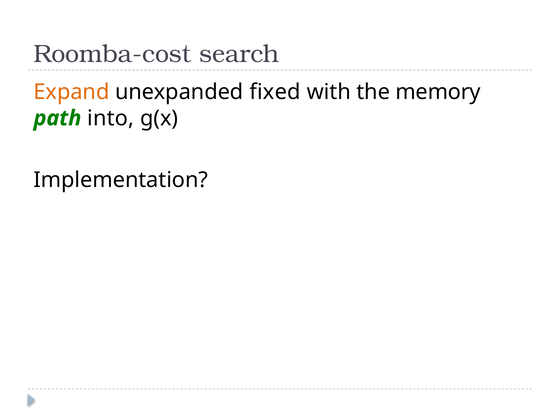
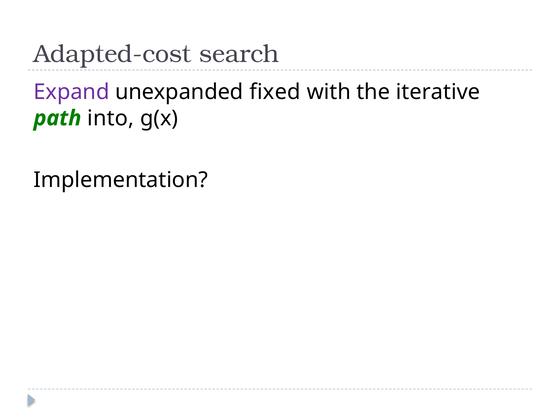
Roomba-cost: Roomba-cost -> Adapted-cost (112, 54)
Expand colour: orange -> purple (71, 92)
memory: memory -> iterative (438, 92)
